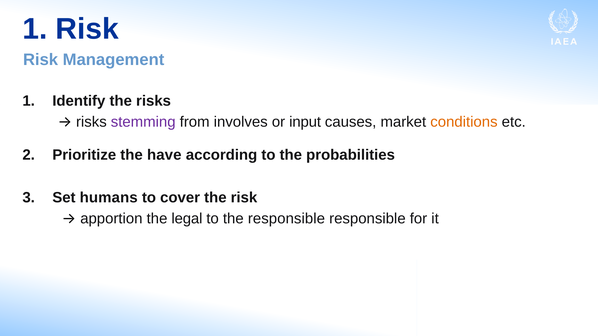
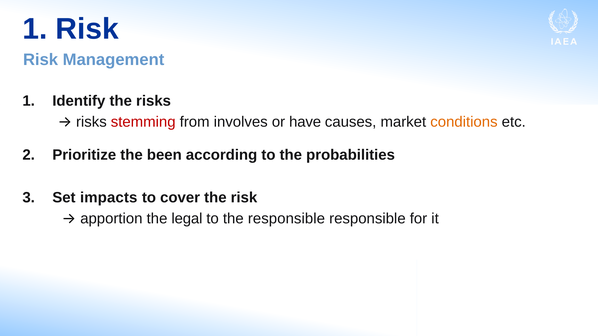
stemming colour: purple -> red (143, 122)
input: input -> have (305, 122)
have: have -> been (164, 155)
humans: humans -> impacts (109, 198)
